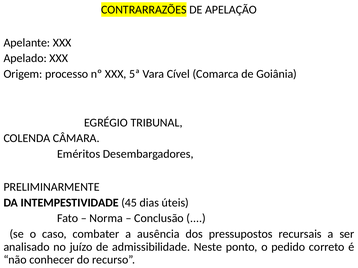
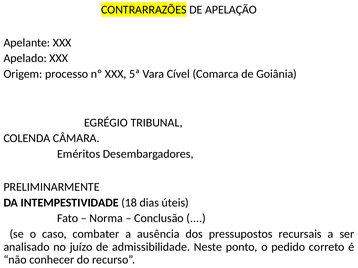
45: 45 -> 18 (129, 203)
